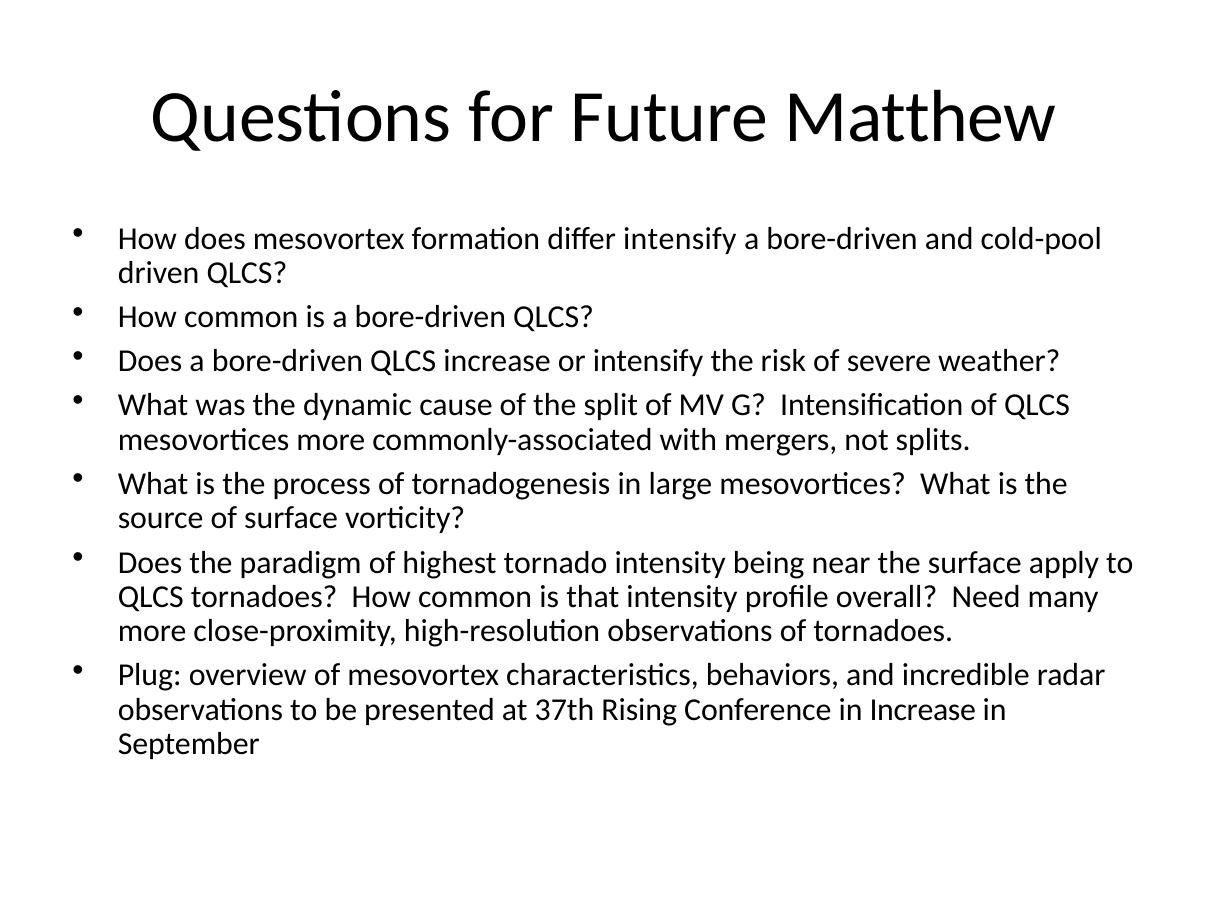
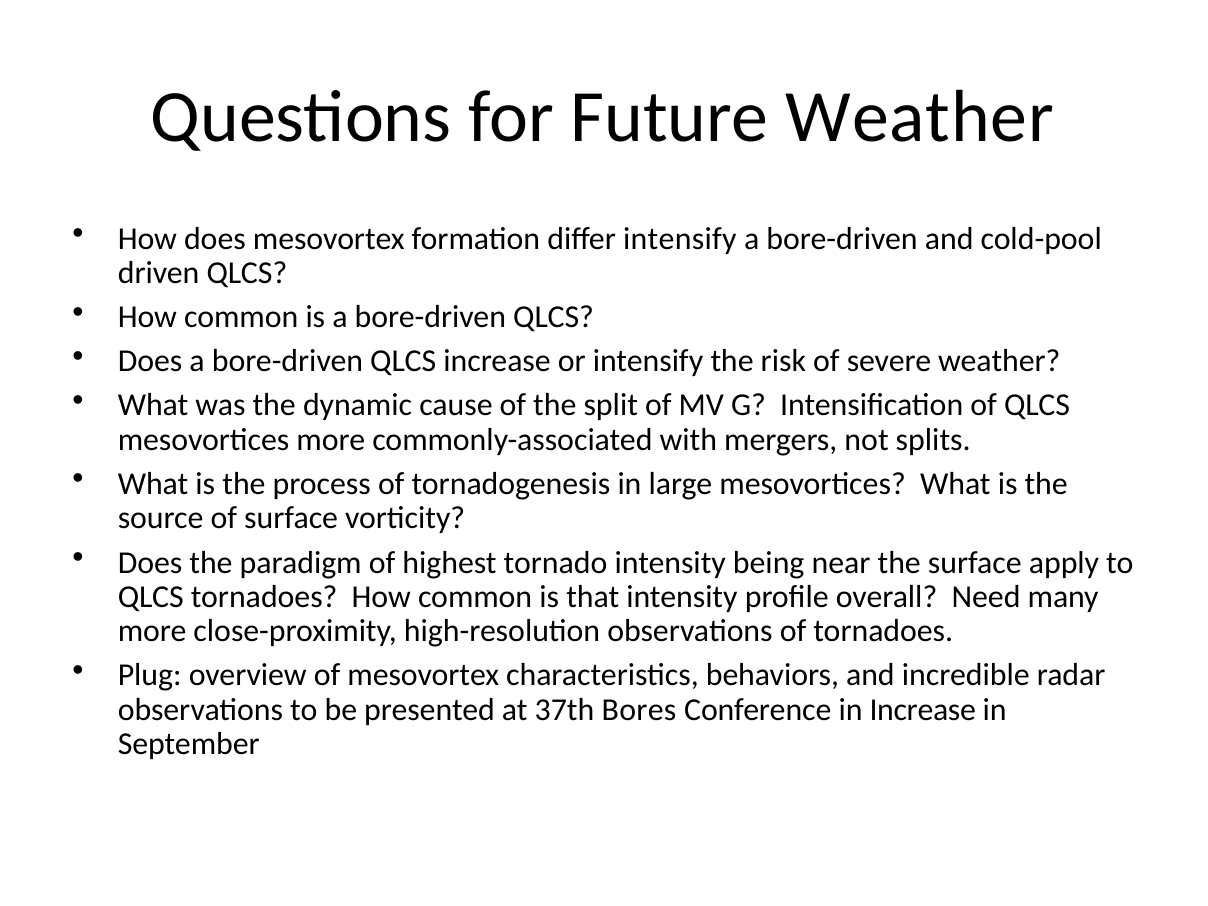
Future Matthew: Matthew -> Weather (920, 117)
Rising: Rising -> Bores (639, 710)
